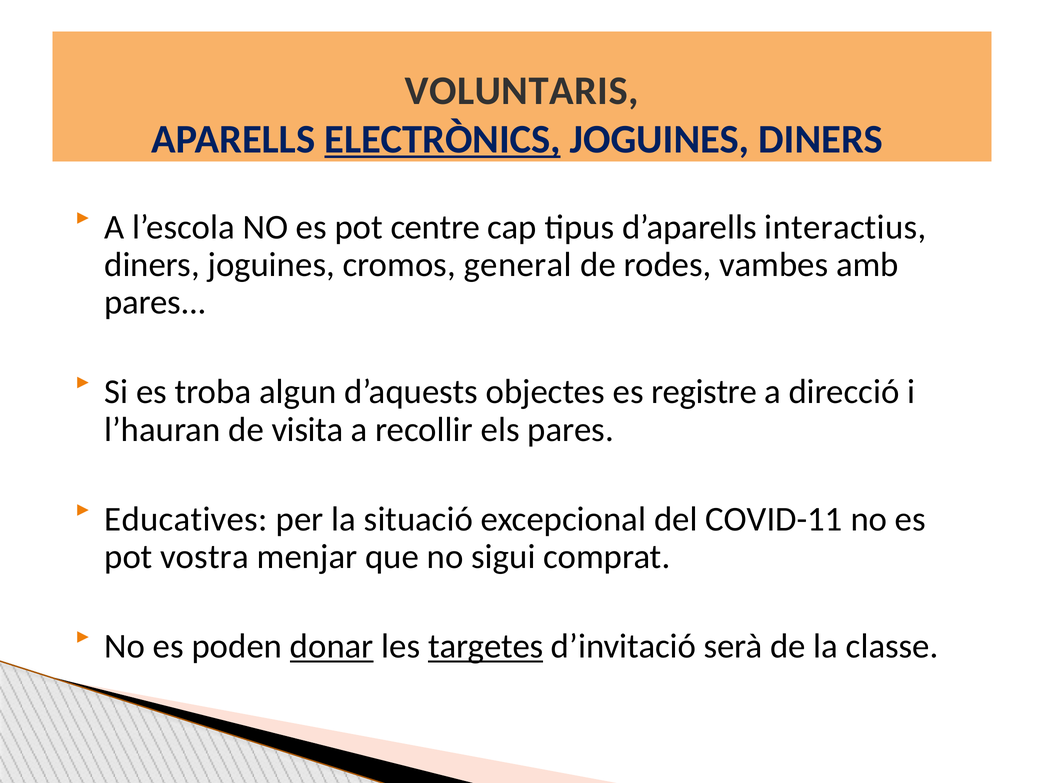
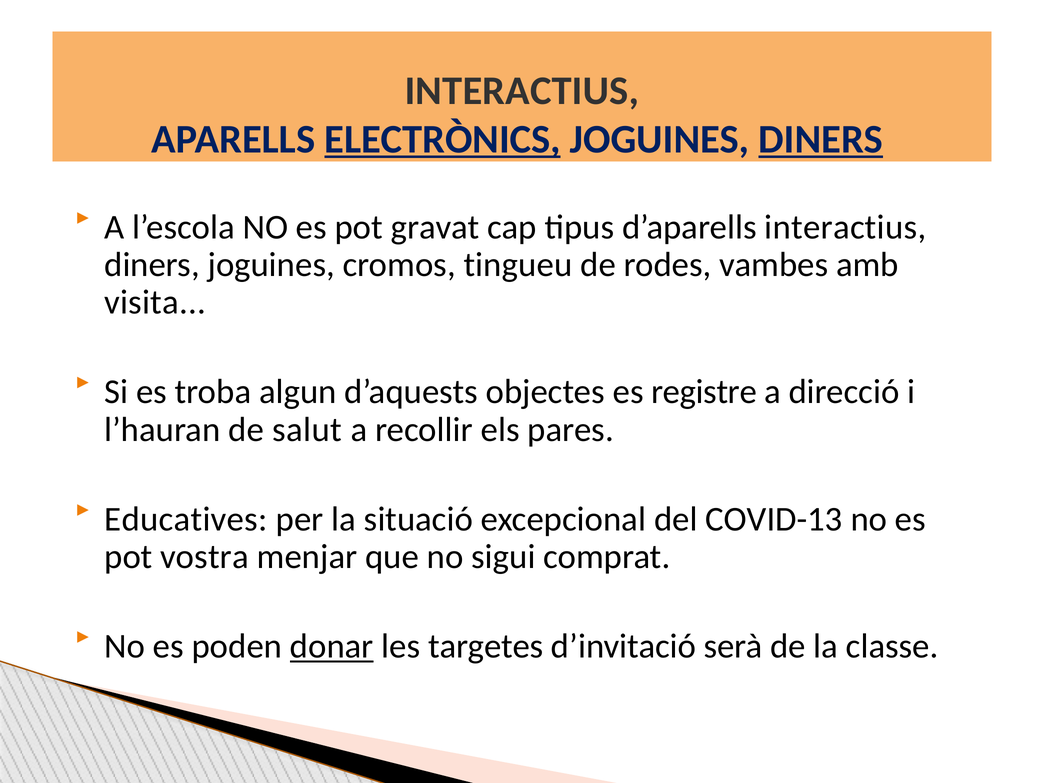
VOLUNTARIS: VOLUNTARIS -> INTERACTIUS (522, 91)
DINERS underline: none -> present (821, 139)
centre: centre -> gravat (435, 227)
general: general -> tingueu (518, 265)
pares: pares -> visita (155, 302)
visita: visita -> salut (307, 430)
COVID-11: COVID-11 -> COVID-13 (774, 519)
targetes underline: present -> none (486, 646)
